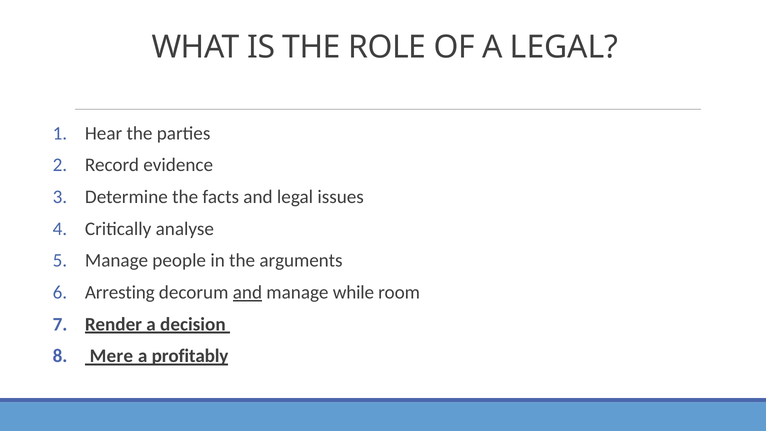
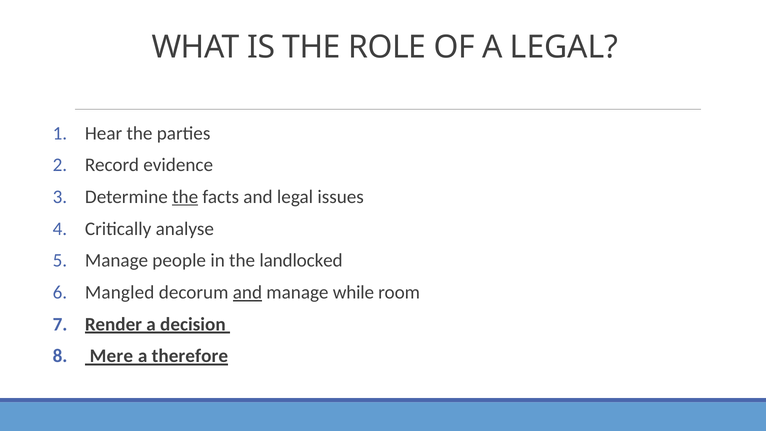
the underline: none -> present (185, 197)
arguments: arguments -> landlocked (301, 261)
Arresting: Arresting -> Mangled (120, 292)
profitably: profitably -> therefore (190, 356)
